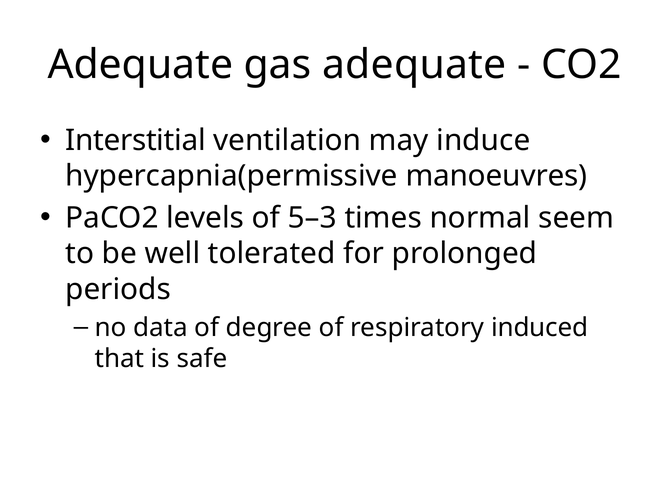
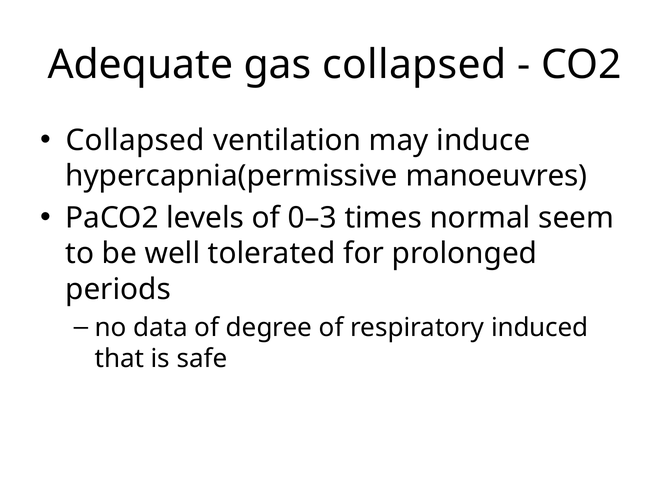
gas adequate: adequate -> collapsed (414, 65)
Interstitial: Interstitial -> Collapsed (135, 141)
5–3: 5–3 -> 0–3 (312, 218)
